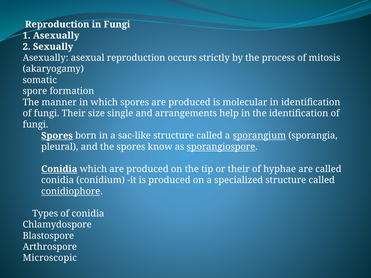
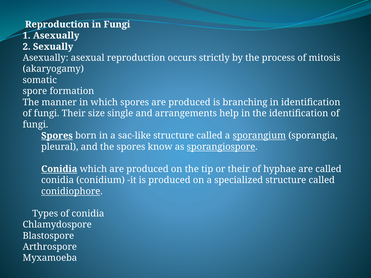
molecular: molecular -> branching (245, 102)
Microscopic: Microscopic -> Myxamoeba (50, 258)
